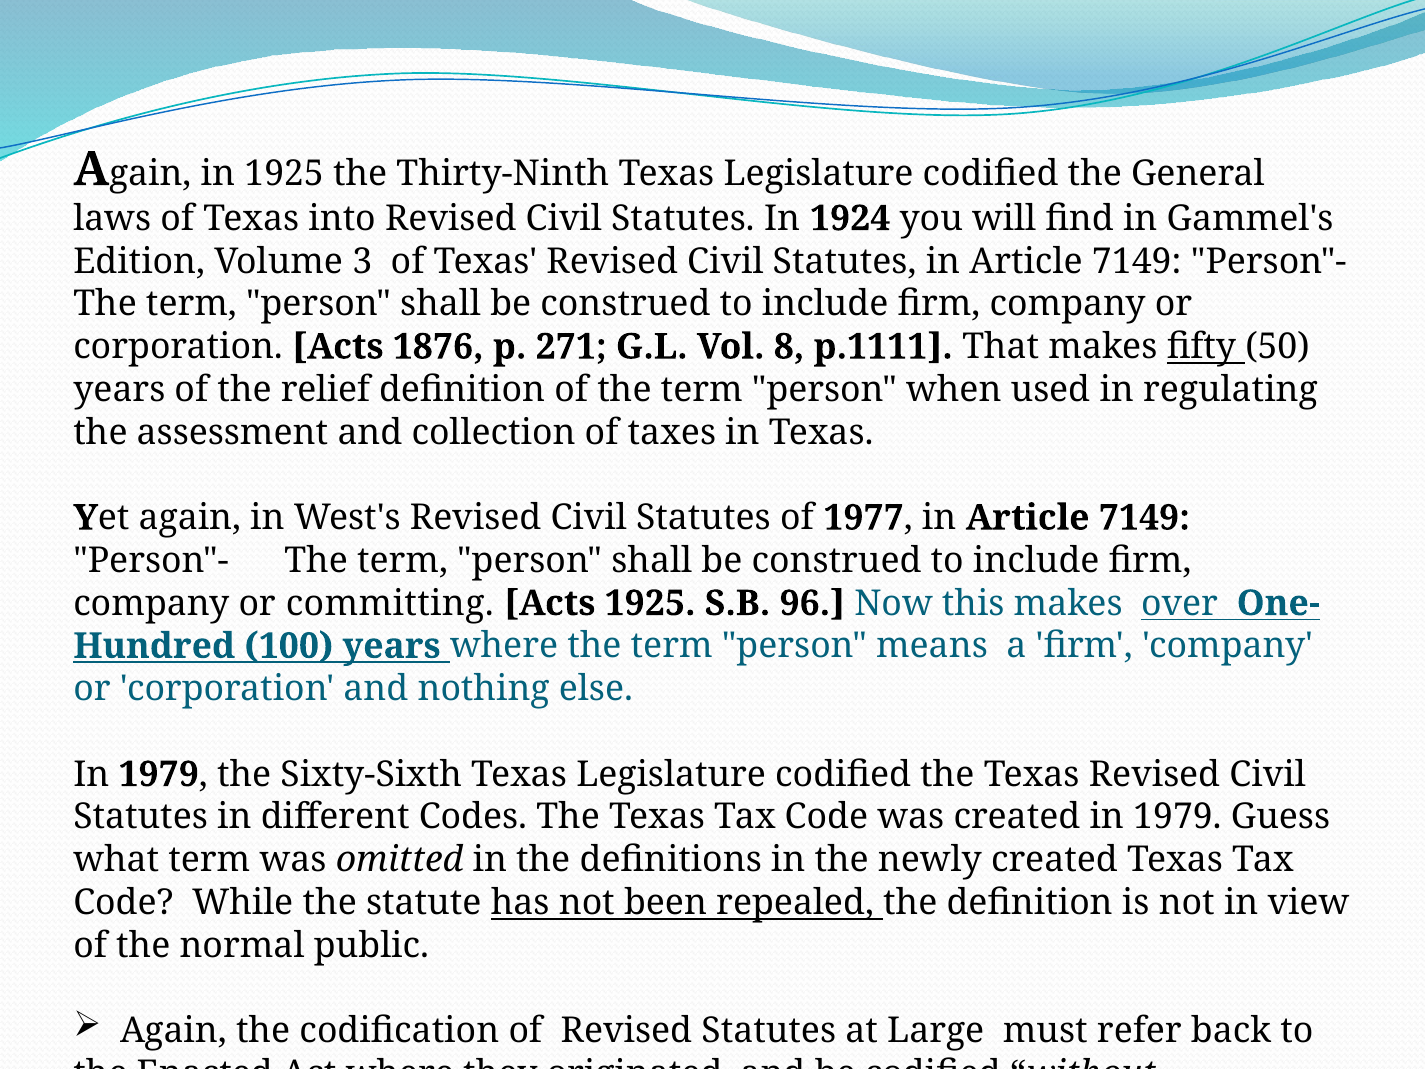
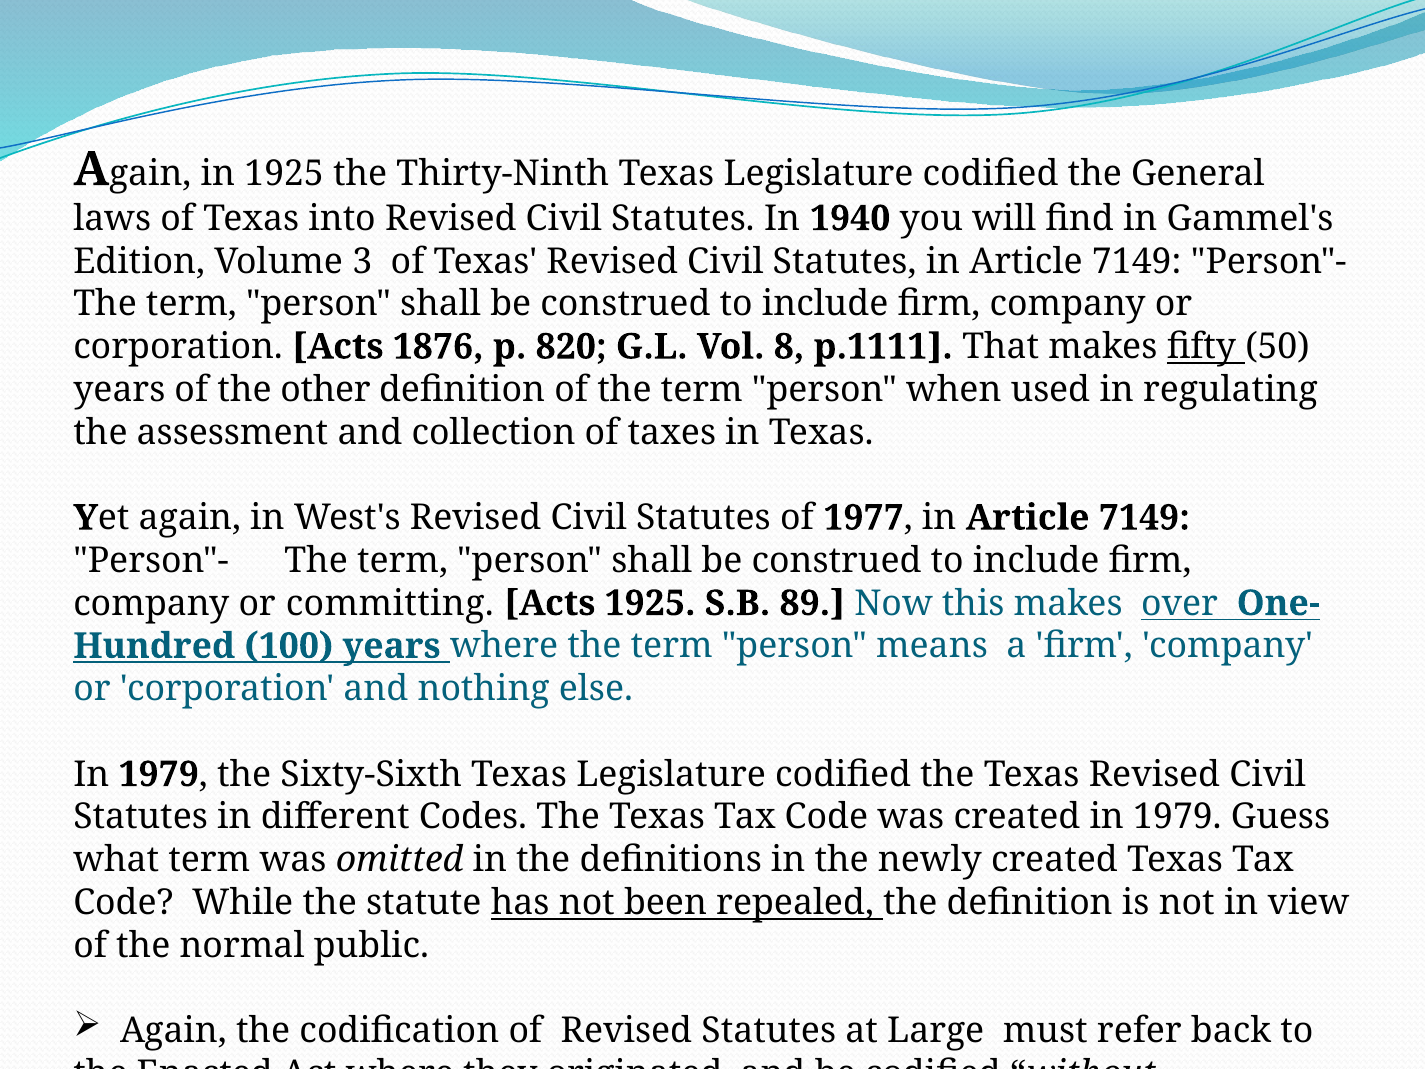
1924: 1924 -> 1940 (850, 218)
271: 271 -> 820 (571, 347)
relief: relief -> other (325, 389)
96: 96 -> 89 (812, 603)
